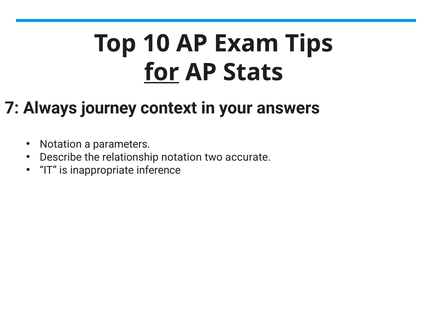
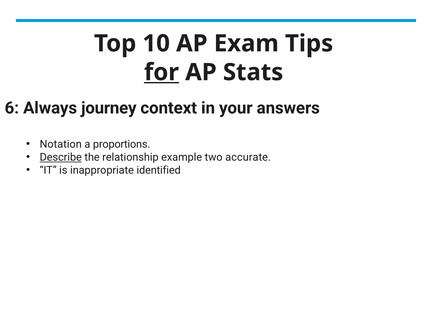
7: 7 -> 6 (12, 108)
parameters: parameters -> proportions (122, 144)
Describe underline: none -> present (61, 157)
relationship notation: notation -> example (182, 157)
inference: inference -> identified (159, 170)
